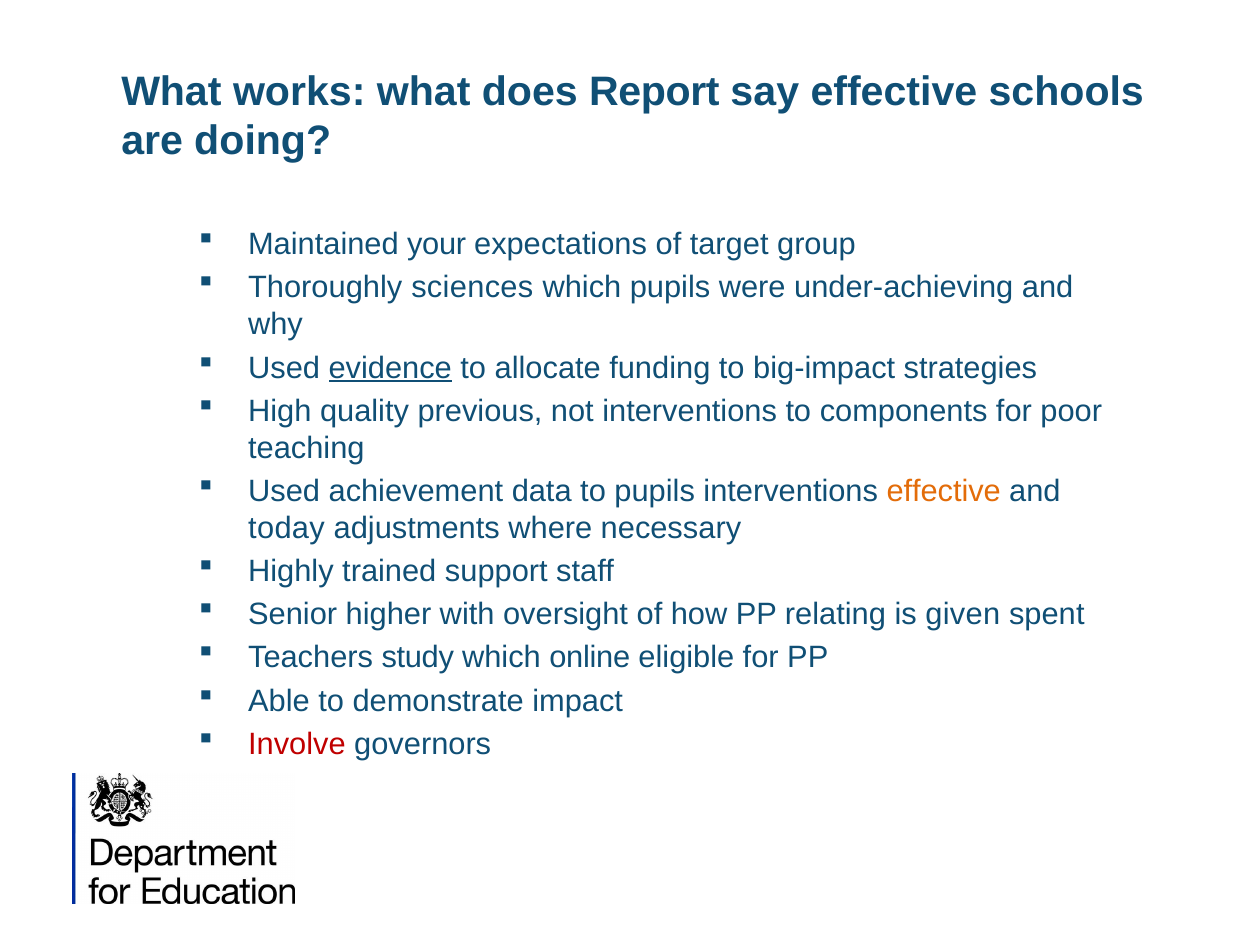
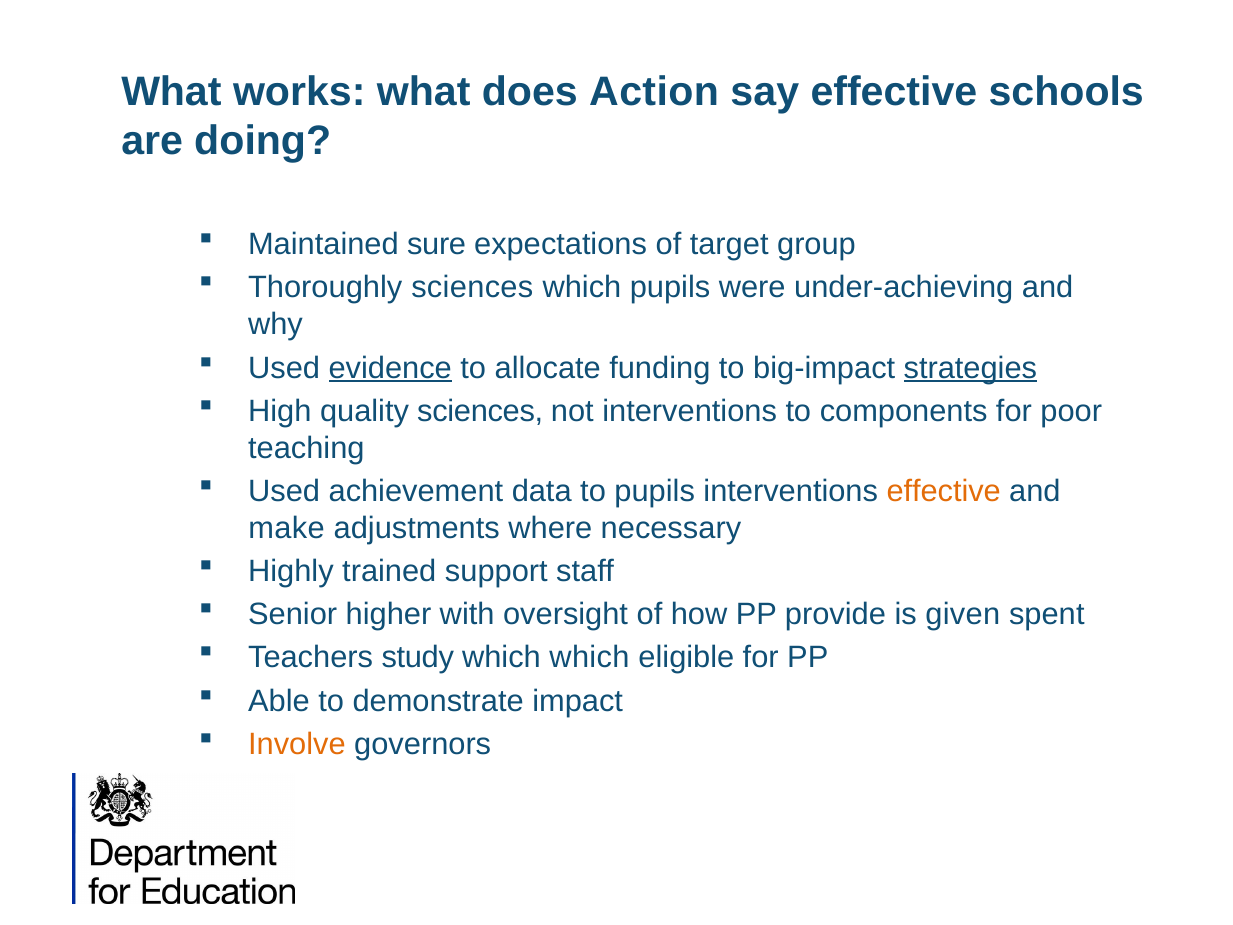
Report: Report -> Action (654, 92)
your: your -> sure (437, 245)
strategies underline: none -> present (970, 368)
quality previous: previous -> sciences (480, 411)
today: today -> make (287, 528)
relating: relating -> provide (835, 614)
which online: online -> which (589, 658)
Involve colour: red -> orange (297, 744)
